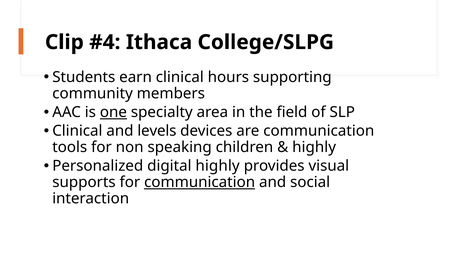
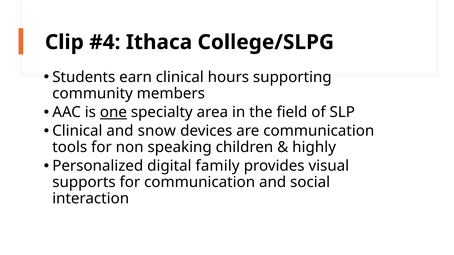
levels: levels -> snow (157, 131)
digital highly: highly -> family (218, 166)
communication underline: present -> none (200, 183)
